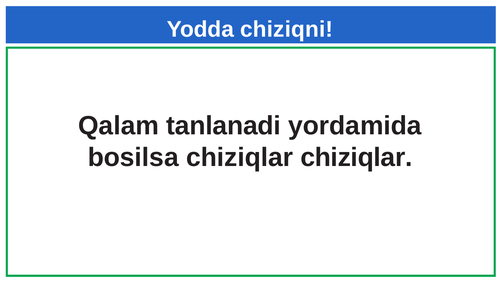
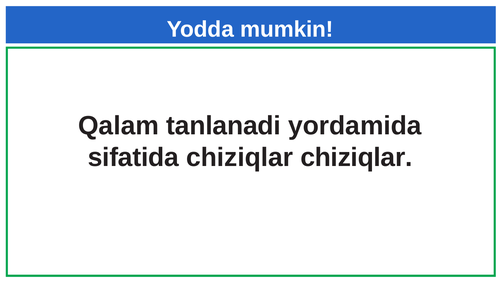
chiziqni: chiziqni -> mumkin (287, 29)
bosilsa: bosilsa -> sifatida (133, 157)
